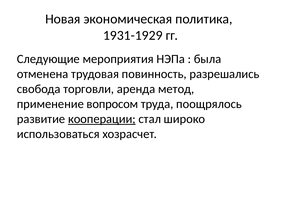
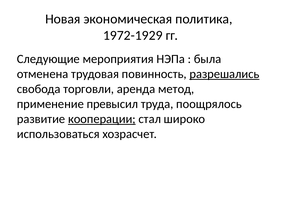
1931-1929: 1931-1929 -> 1972-1929 (133, 35)
разрешались underline: none -> present (224, 74)
вопросом: вопросом -> превысил (112, 104)
